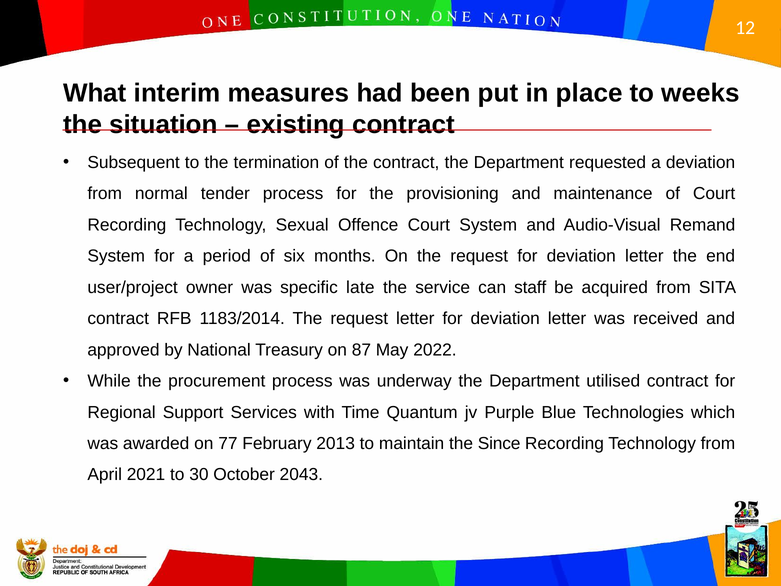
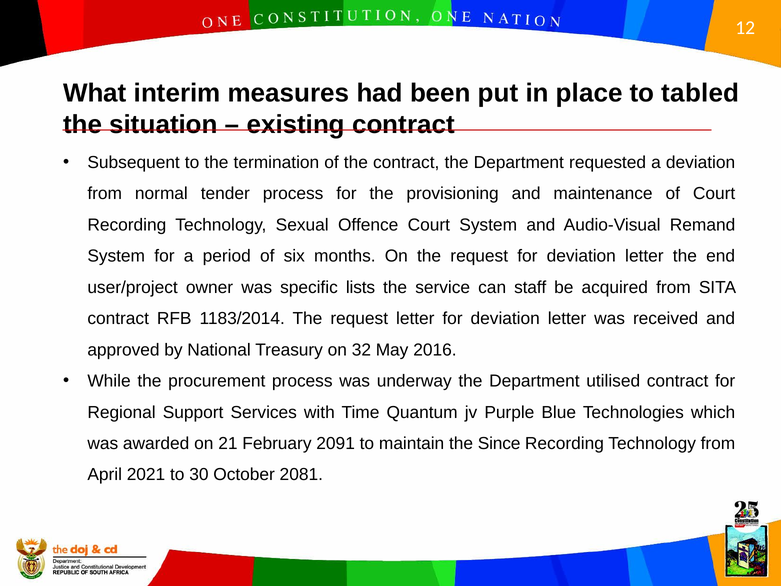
weeks: weeks -> tabled (700, 93)
late: late -> lists (360, 287)
87: 87 -> 32 (361, 350)
2022: 2022 -> 2016 (435, 350)
77: 77 -> 21 (228, 443)
2013: 2013 -> 2091 (336, 443)
2043: 2043 -> 2081 (301, 475)
